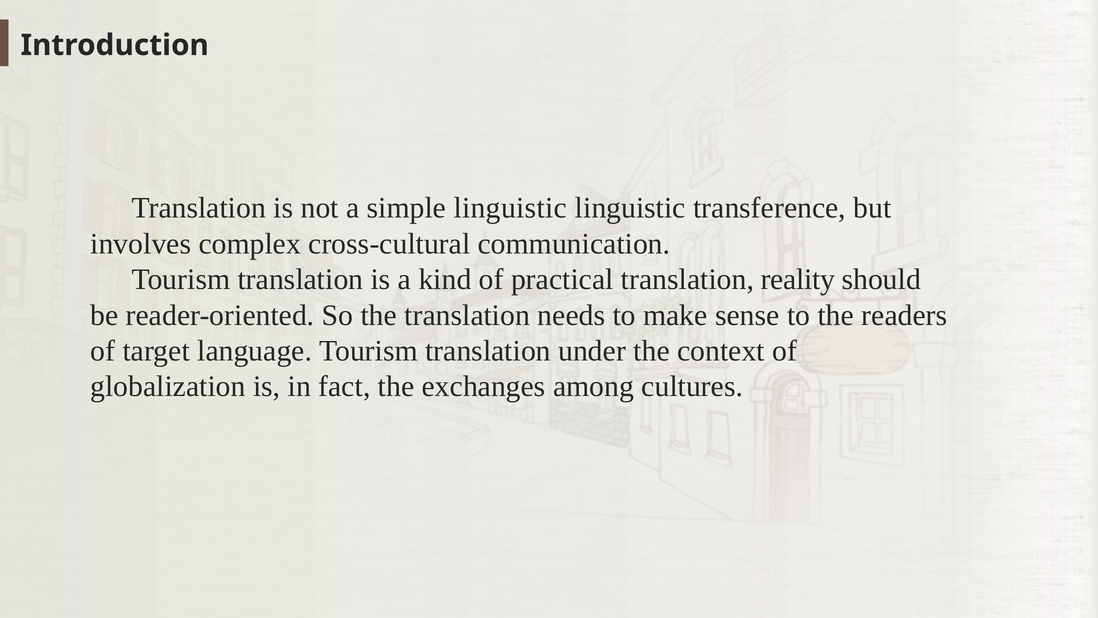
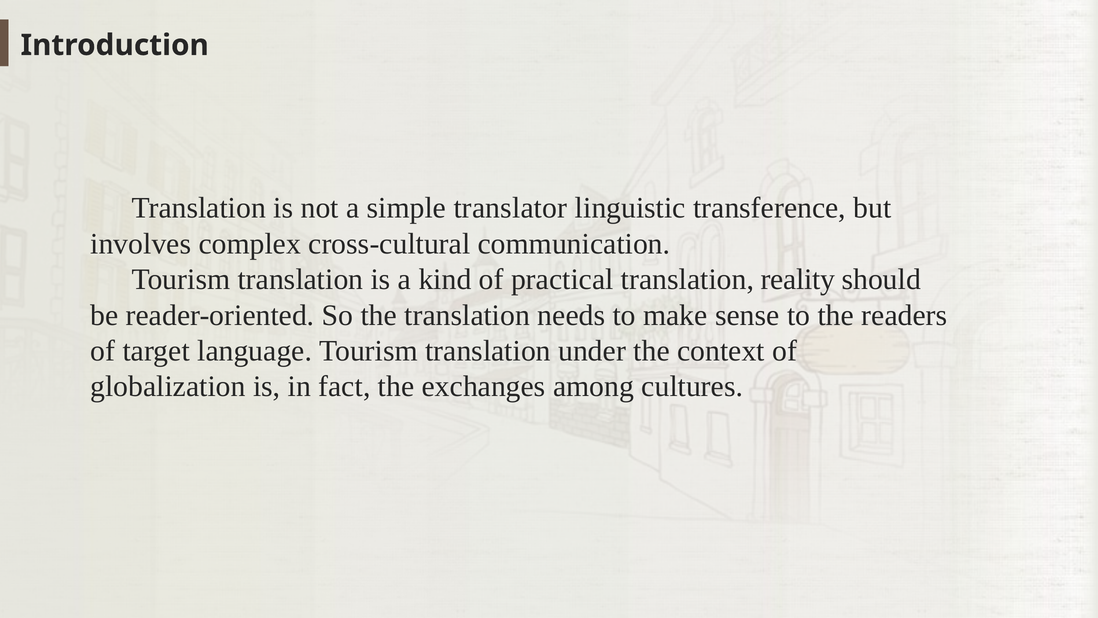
simple linguistic: linguistic -> translator (510, 208)
